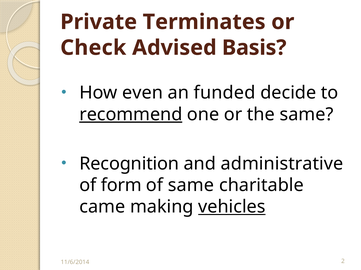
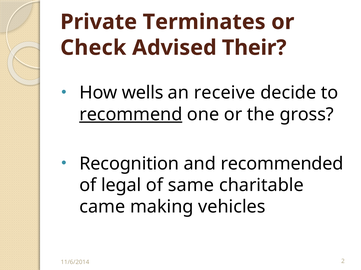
Basis: Basis -> Their (254, 48)
even: even -> wells (143, 93)
funded: funded -> receive (225, 93)
the same: same -> gross (307, 115)
administrative: administrative -> recommended (282, 164)
form: form -> legal (121, 186)
vehicles underline: present -> none (232, 207)
